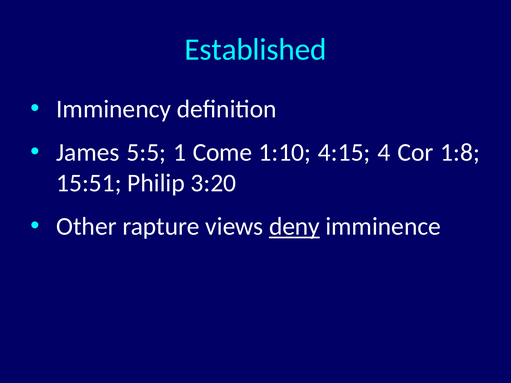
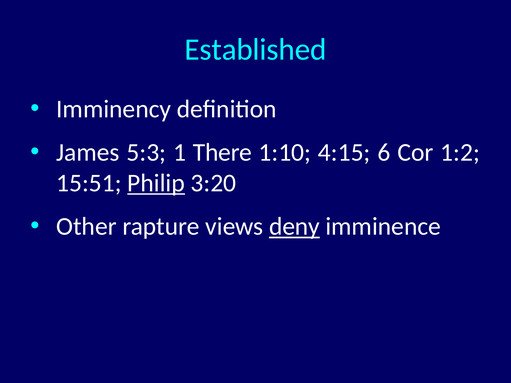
5:5: 5:5 -> 5:3 (146, 153)
Come: Come -> There (222, 153)
4: 4 -> 6 (384, 153)
1:8: 1:8 -> 1:2 (460, 153)
Philip underline: none -> present (156, 183)
